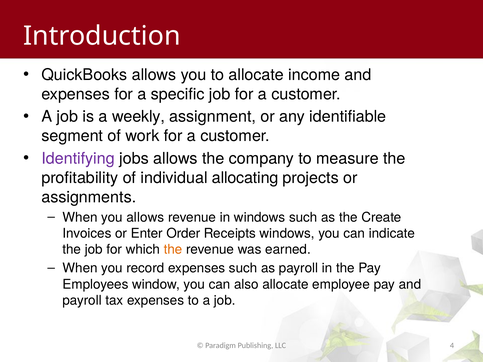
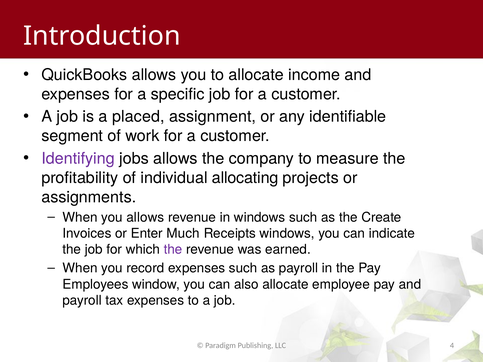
weekly: weekly -> placed (138, 117)
Order: Order -> Much (183, 234)
the colour: orange -> purple (173, 250)
